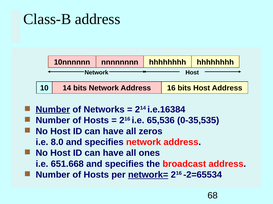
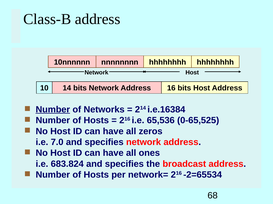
0-35,535: 0-35,535 -> 0-65,525 (198, 121)
8.0: 8.0 -> 7.0 (57, 143)
651.668: 651.668 -> 683.824 (67, 164)
network= underline: present -> none (148, 175)
